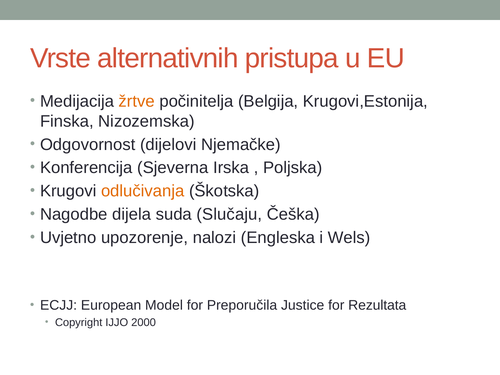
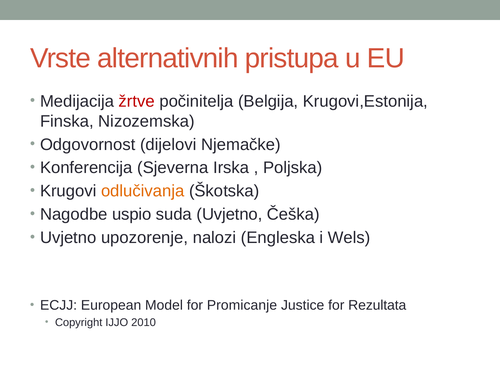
žrtve colour: orange -> red (137, 101)
dijela: dijela -> uspio (132, 214)
suda Slučaju: Slučaju -> Uvjetno (229, 214)
Preporučila: Preporučila -> Promicanje (242, 305)
2000: 2000 -> 2010 (144, 322)
